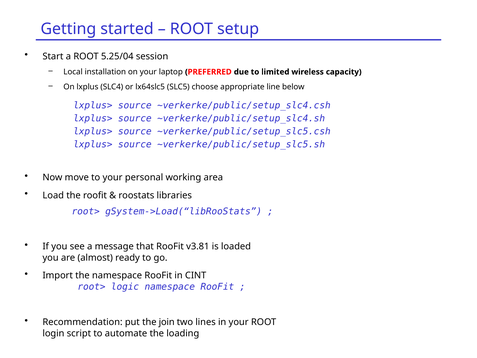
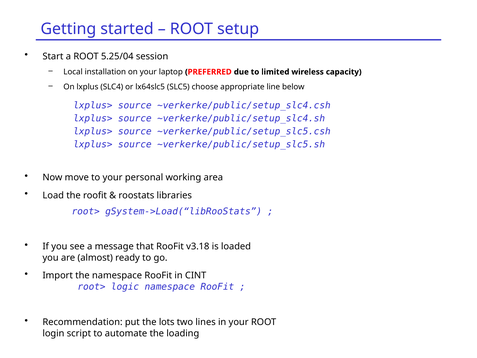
v3.81: v3.81 -> v3.18 (198, 246)
join: join -> lots (167, 322)
